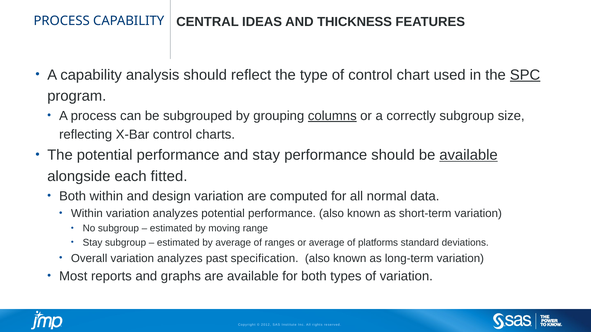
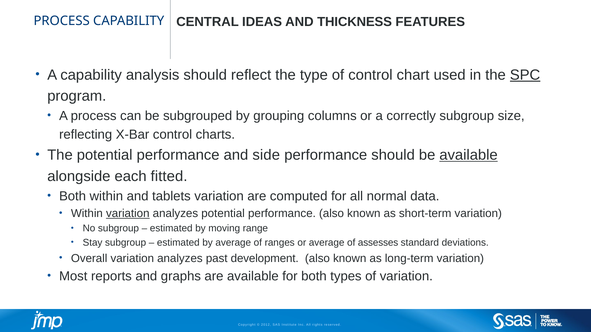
columns underline: present -> none (332, 116)
and stay: stay -> side (266, 155)
design: design -> tablets (171, 196)
variation underline: none -> present (128, 214)
platforms: platforms -> assesses (378, 243)
specification: specification -> development (265, 259)
